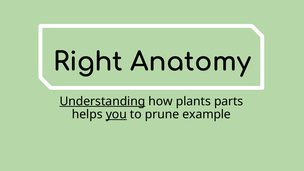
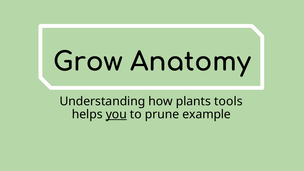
Right: Right -> Grow (88, 62)
Understanding underline: present -> none (102, 101)
parts: parts -> tools (229, 101)
